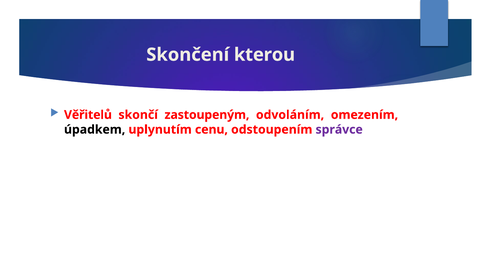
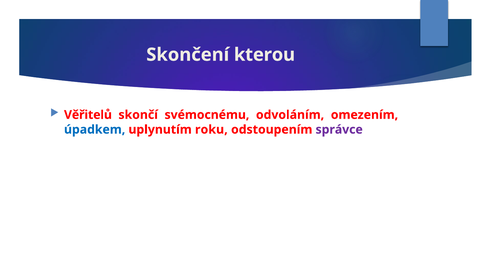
zastoupeným: zastoupeným -> svémocnému (207, 115)
úpadkem colour: black -> blue (95, 130)
cenu: cenu -> roku (211, 130)
